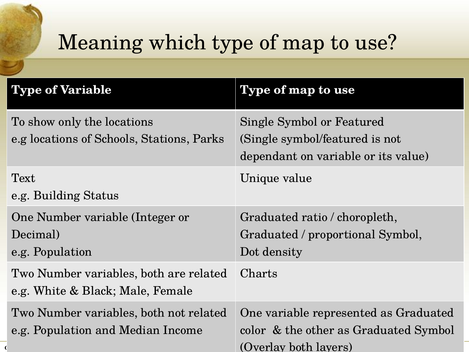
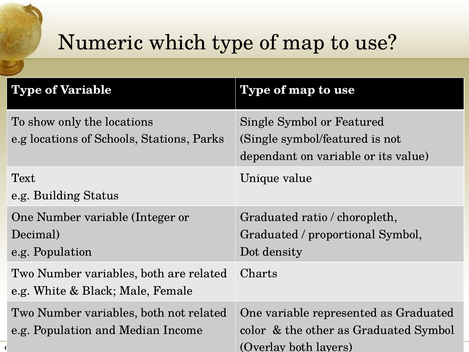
Meaning: Meaning -> Numeric (101, 42)
